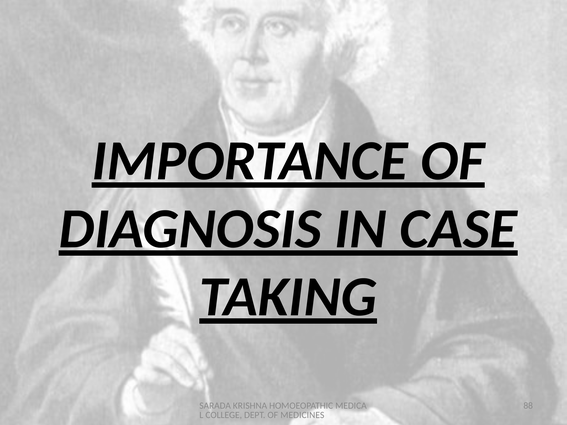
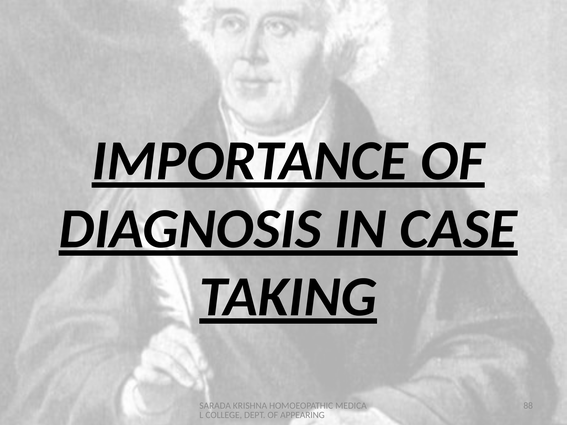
MEDICINES: MEDICINES -> APPEARING (302, 415)
